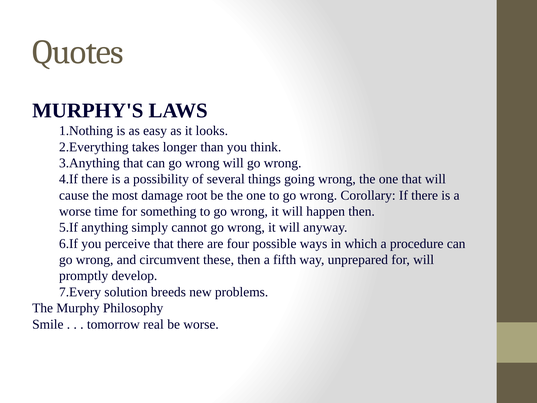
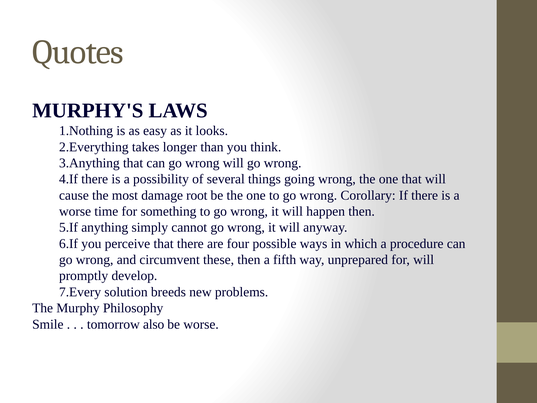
real: real -> also (154, 324)
